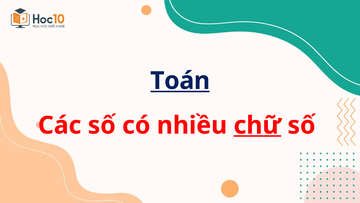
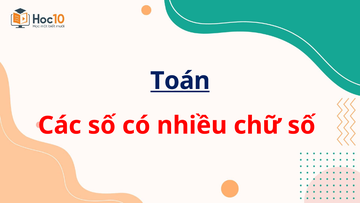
chữ underline: present -> none (257, 125)
